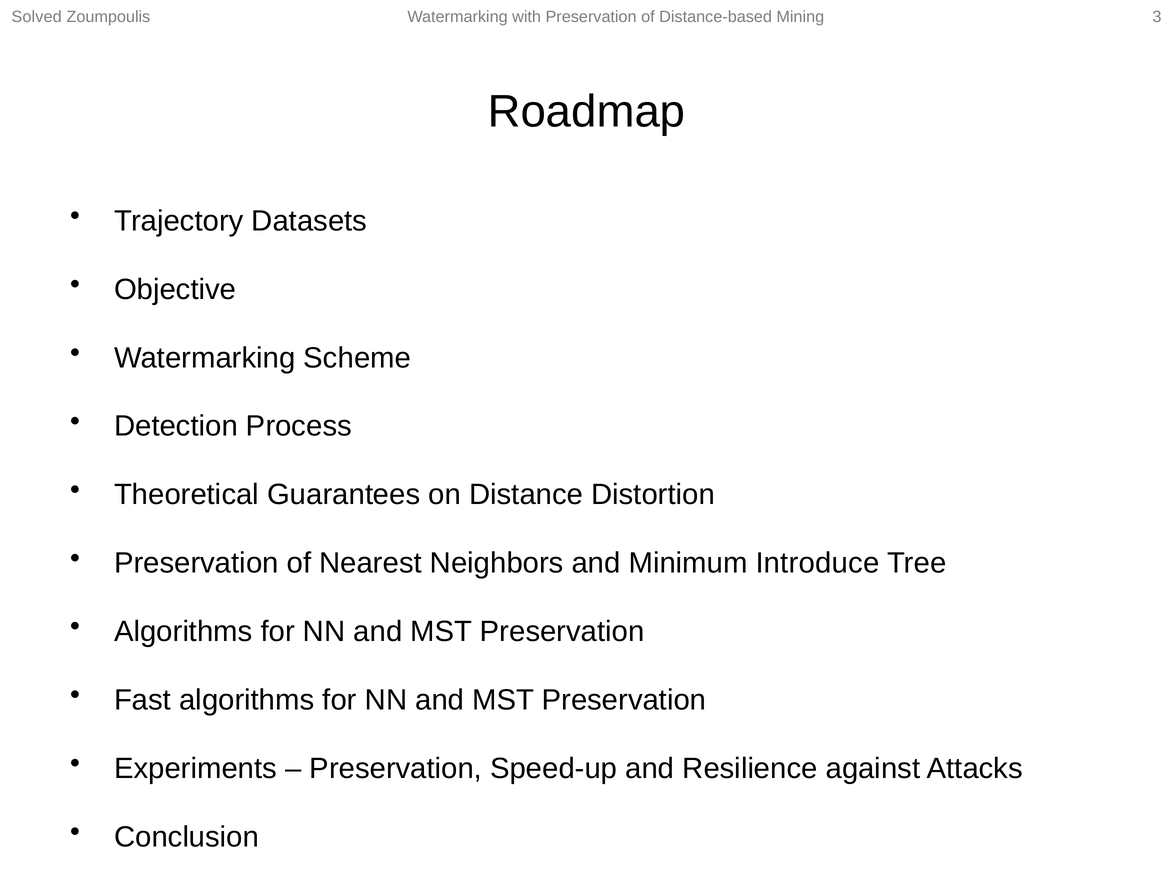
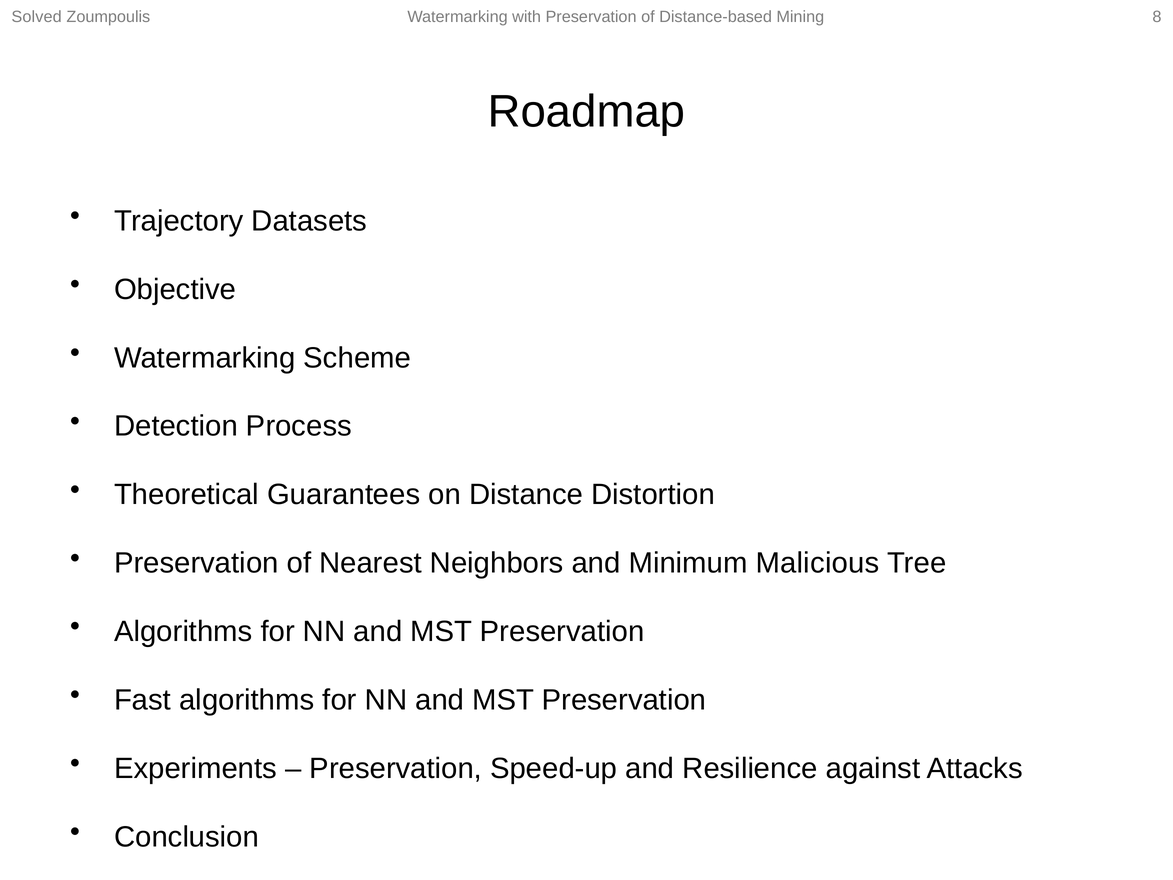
3: 3 -> 8 (1157, 17)
Introduce: Introduce -> Malicious (818, 563)
